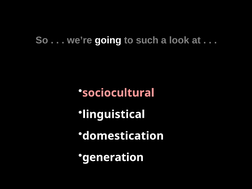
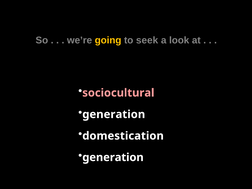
going colour: white -> yellow (108, 40)
such: such -> seek (147, 40)
linguistical: linguistical -> generation (114, 114)
